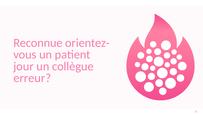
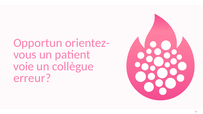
Reconnue: Reconnue -> Opportun (38, 43)
jour: jour -> voie (24, 66)
